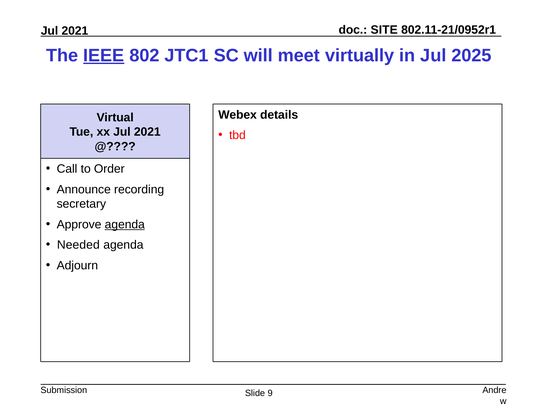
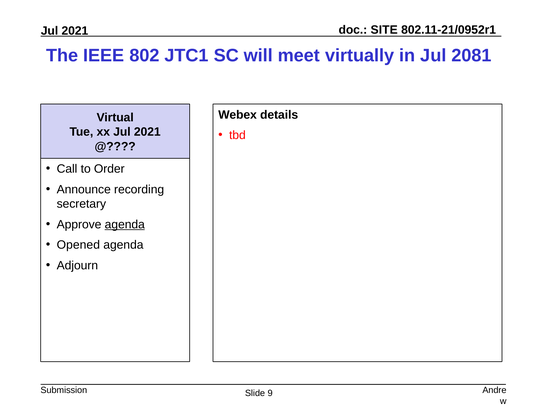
IEEE underline: present -> none (104, 55)
2025: 2025 -> 2081 (472, 55)
Needed: Needed -> Opened (78, 245)
